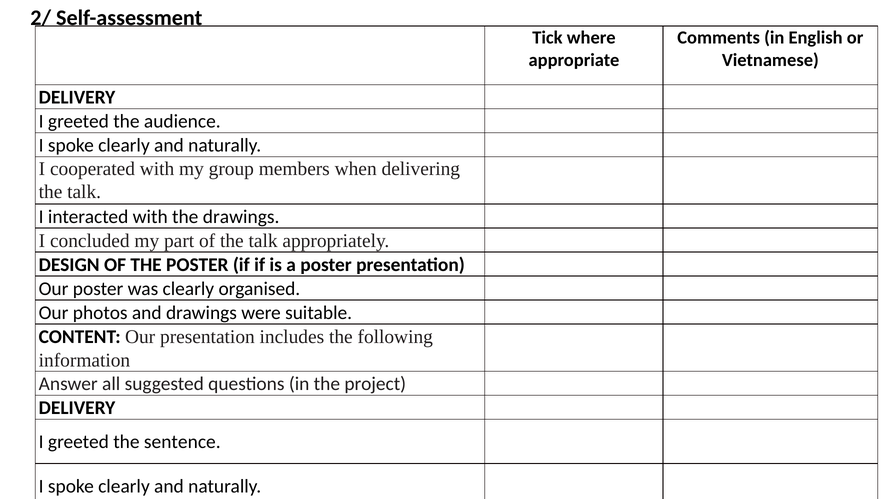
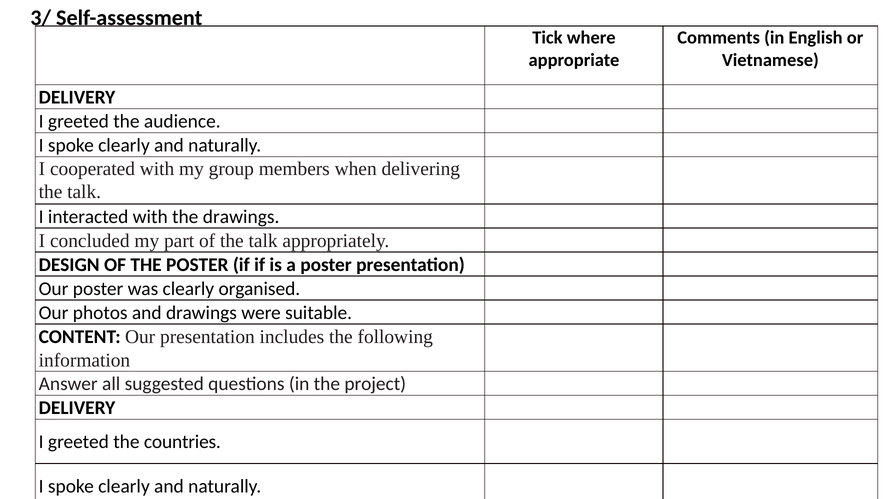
2/: 2/ -> 3/ (41, 18)
sentence: sentence -> countries (182, 442)
